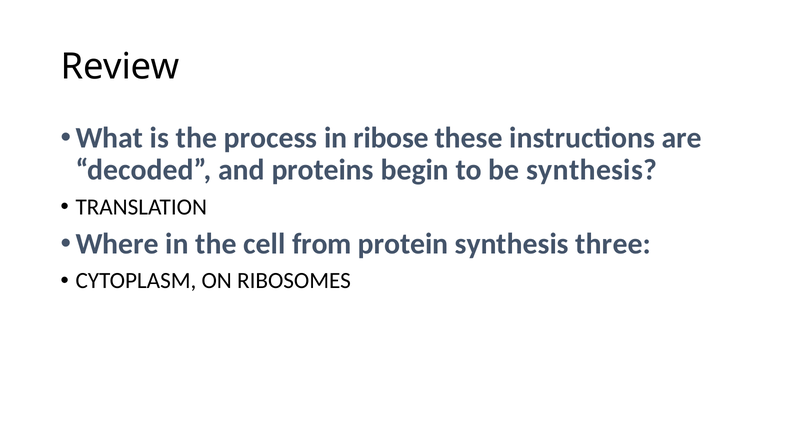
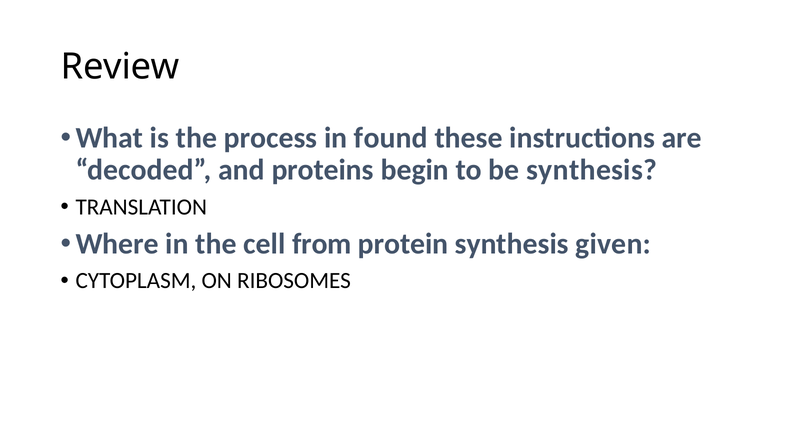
ribose: ribose -> found (391, 138)
three: three -> given (613, 244)
